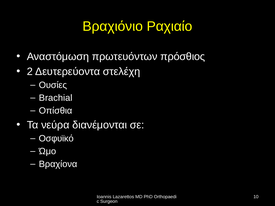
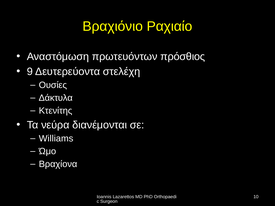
2: 2 -> 9 (30, 72)
Brachial: Brachial -> Δάκτυλα (56, 98)
Οπίσθια: Οπίσθια -> Κτενίτης (56, 111)
Οσφυϊκό: Οσφυϊκό -> Williams (56, 139)
